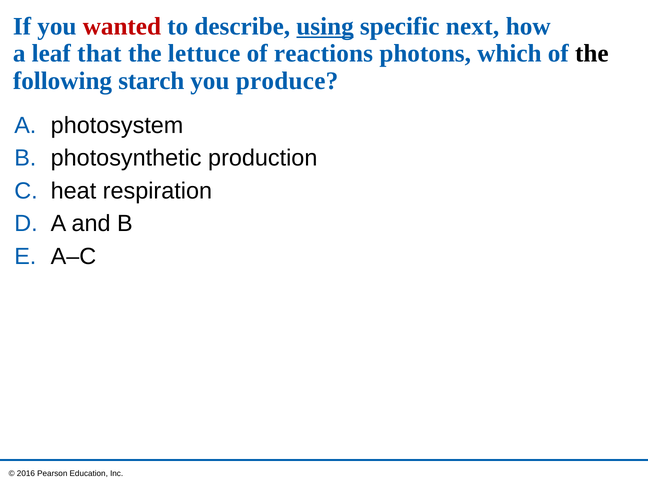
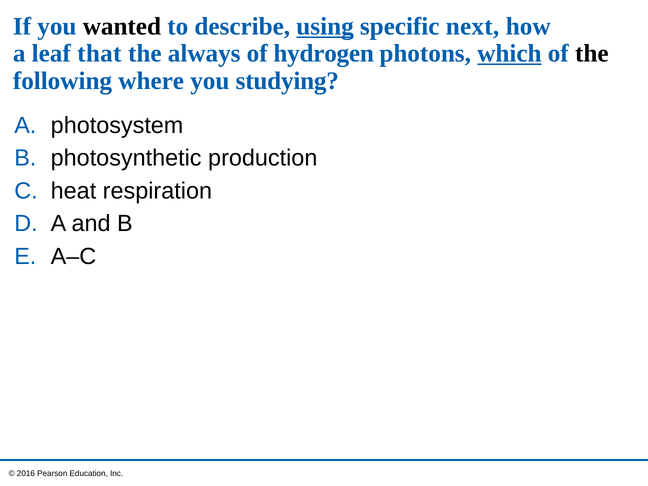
wanted colour: red -> black (122, 26)
lettuce: lettuce -> always (204, 54)
reactions: reactions -> hydrogen (324, 54)
which underline: none -> present (509, 54)
starch: starch -> where (151, 81)
produce: produce -> studying (287, 81)
